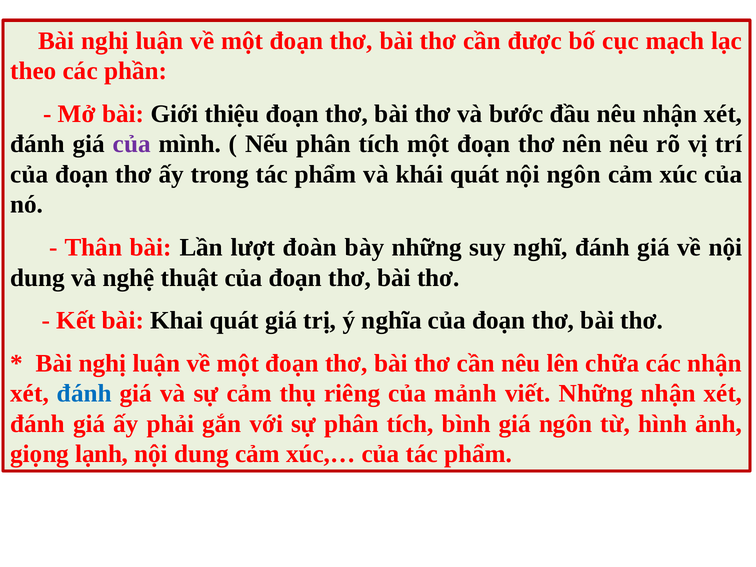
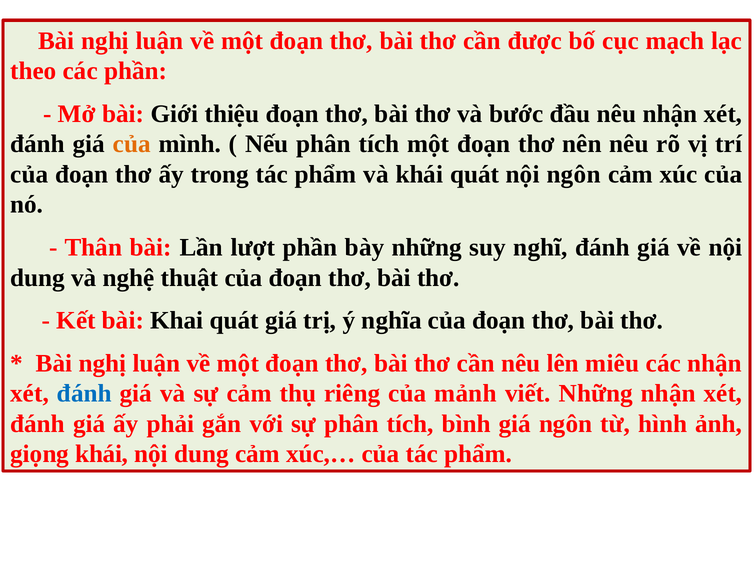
của colour: purple -> orange (132, 144)
lượt đoàn: đoàn -> phần (310, 247)
chữa: chữa -> miêu (612, 363)
giọng lạnh: lạnh -> khái (102, 454)
